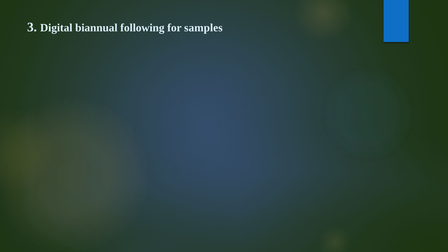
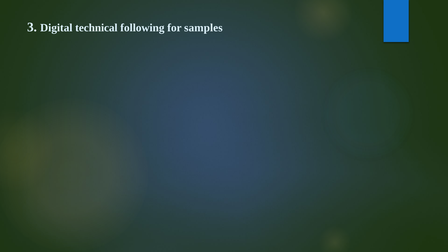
biannual: biannual -> technical (96, 28)
